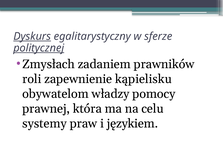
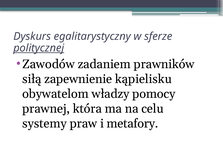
Dyskurs underline: present -> none (32, 36)
Zmysłach: Zmysłach -> Zawodów (49, 64)
roli: roli -> siłą (32, 79)
językiem: językiem -> metafory (132, 124)
